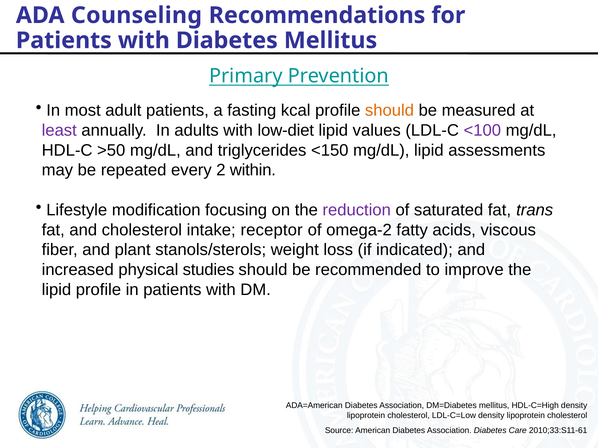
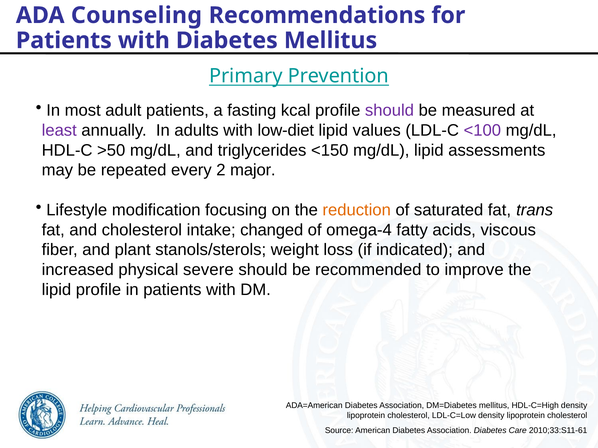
should colour: orange -> purple (389, 111)
within: within -> major (253, 170)
reduction colour: purple -> orange (357, 210)
receptor: receptor -> changed (272, 230)
omega-2: omega-2 -> omega-4 (359, 230)
studies: studies -> severe (208, 270)
